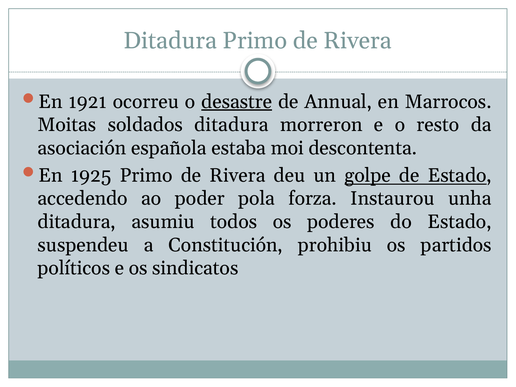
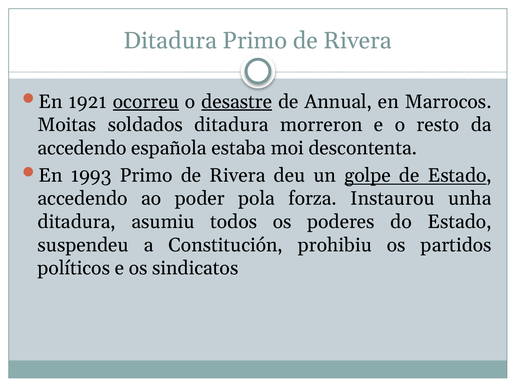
ocorreu underline: none -> present (146, 102)
asociación: asociación -> accedendo (82, 148)
1925: 1925 -> 1993 (91, 175)
